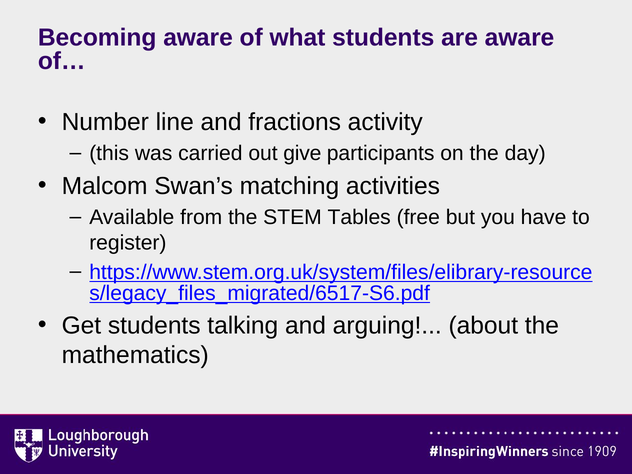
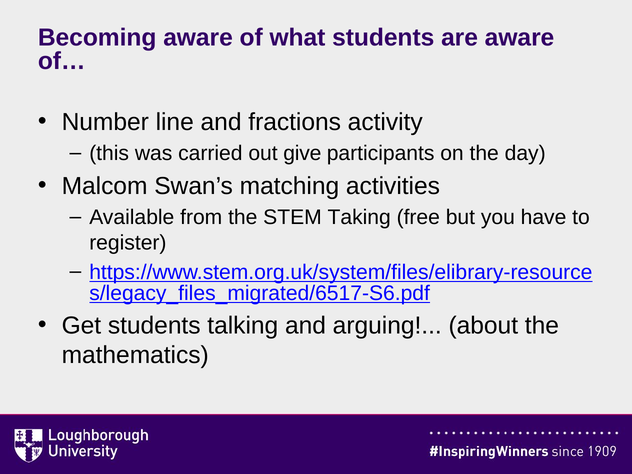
Tables: Tables -> Taking (359, 217)
